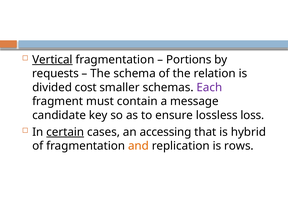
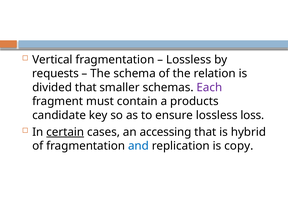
Vertical underline: present -> none (52, 60)
Portions: Portions -> Lossless (189, 60)
divided cost: cost -> that (86, 87)
message: message -> products (194, 101)
and colour: orange -> blue (138, 146)
rows: rows -> copy (239, 146)
